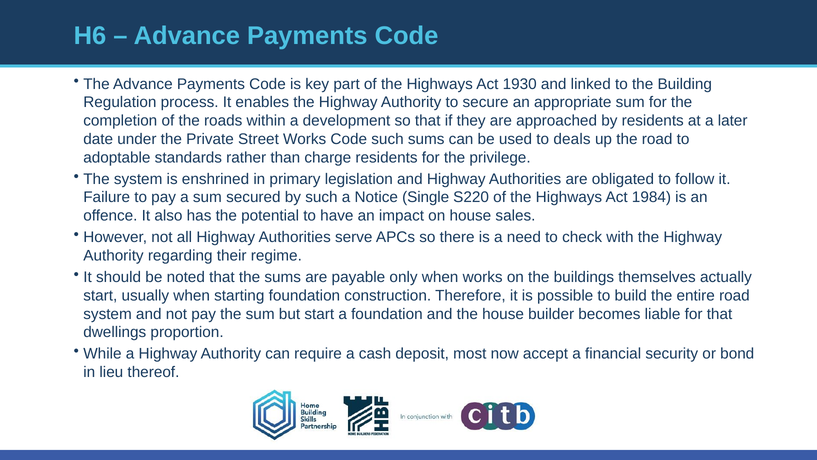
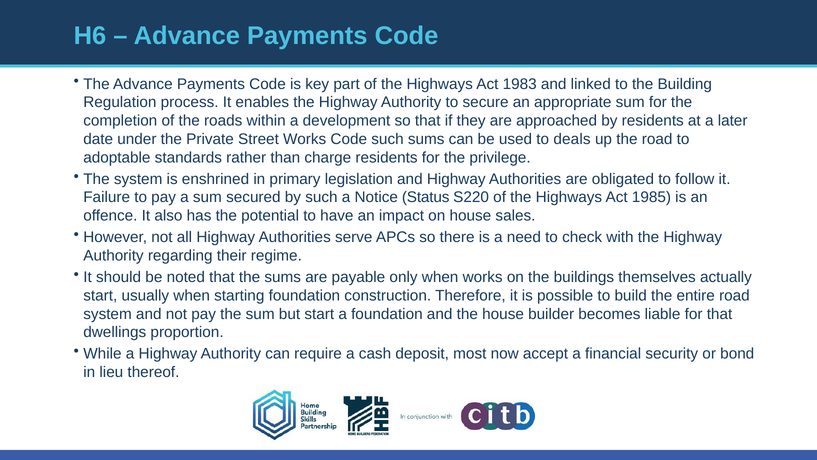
1930: 1930 -> 1983 (520, 84)
Single: Single -> Status (426, 197)
1984: 1984 -> 1985 (651, 197)
